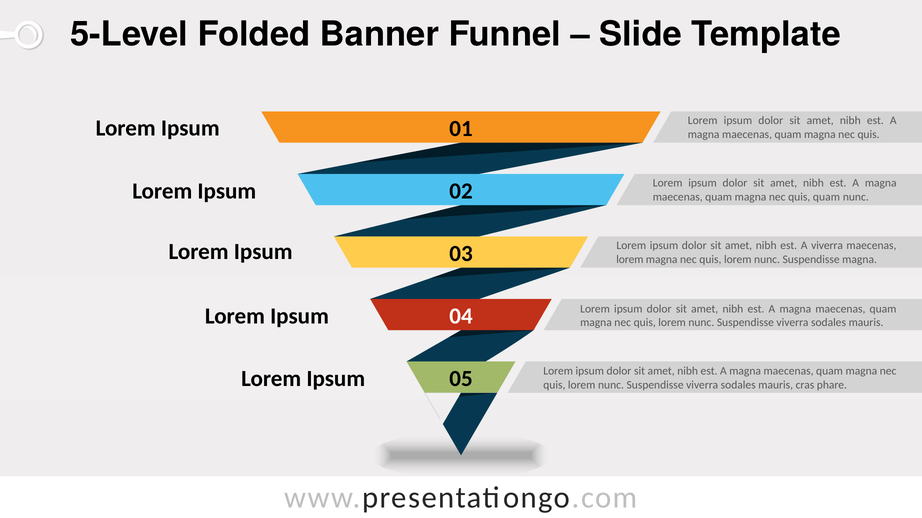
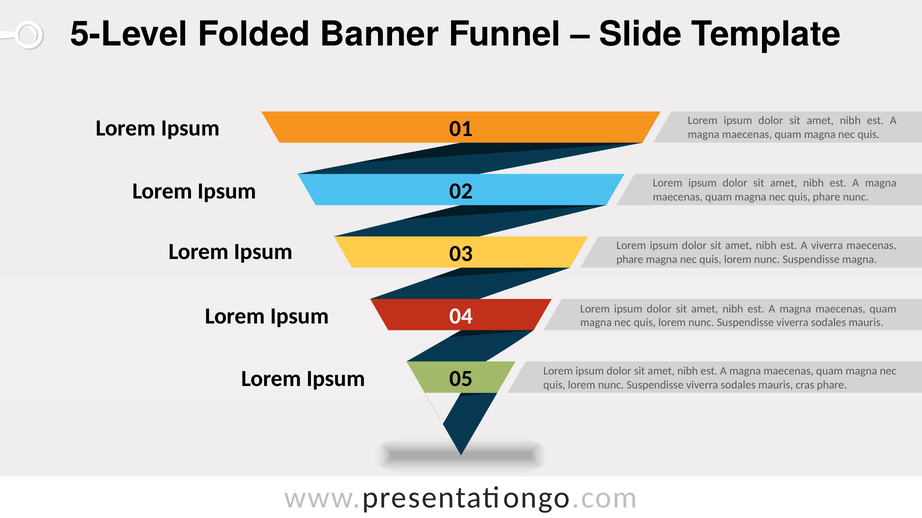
quis quam: quam -> phare (827, 197)
lorem: lorem -> phare (630, 260)
